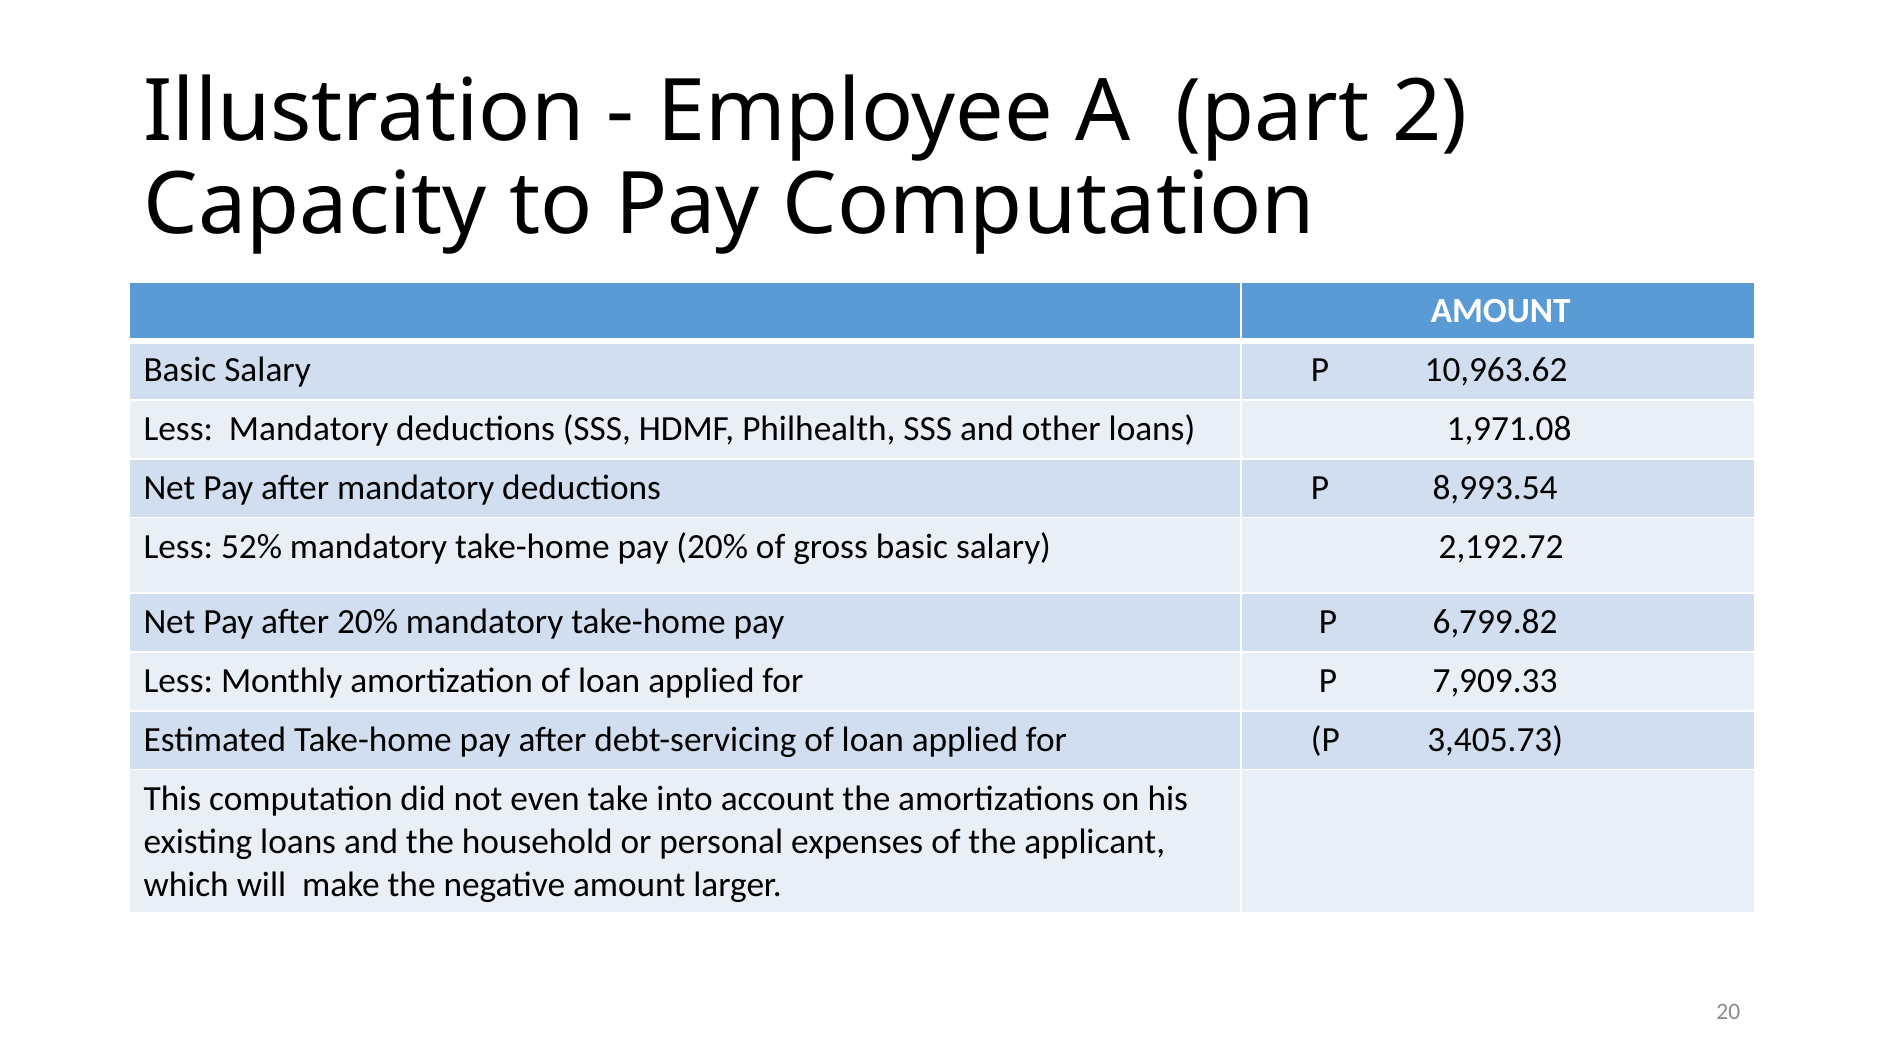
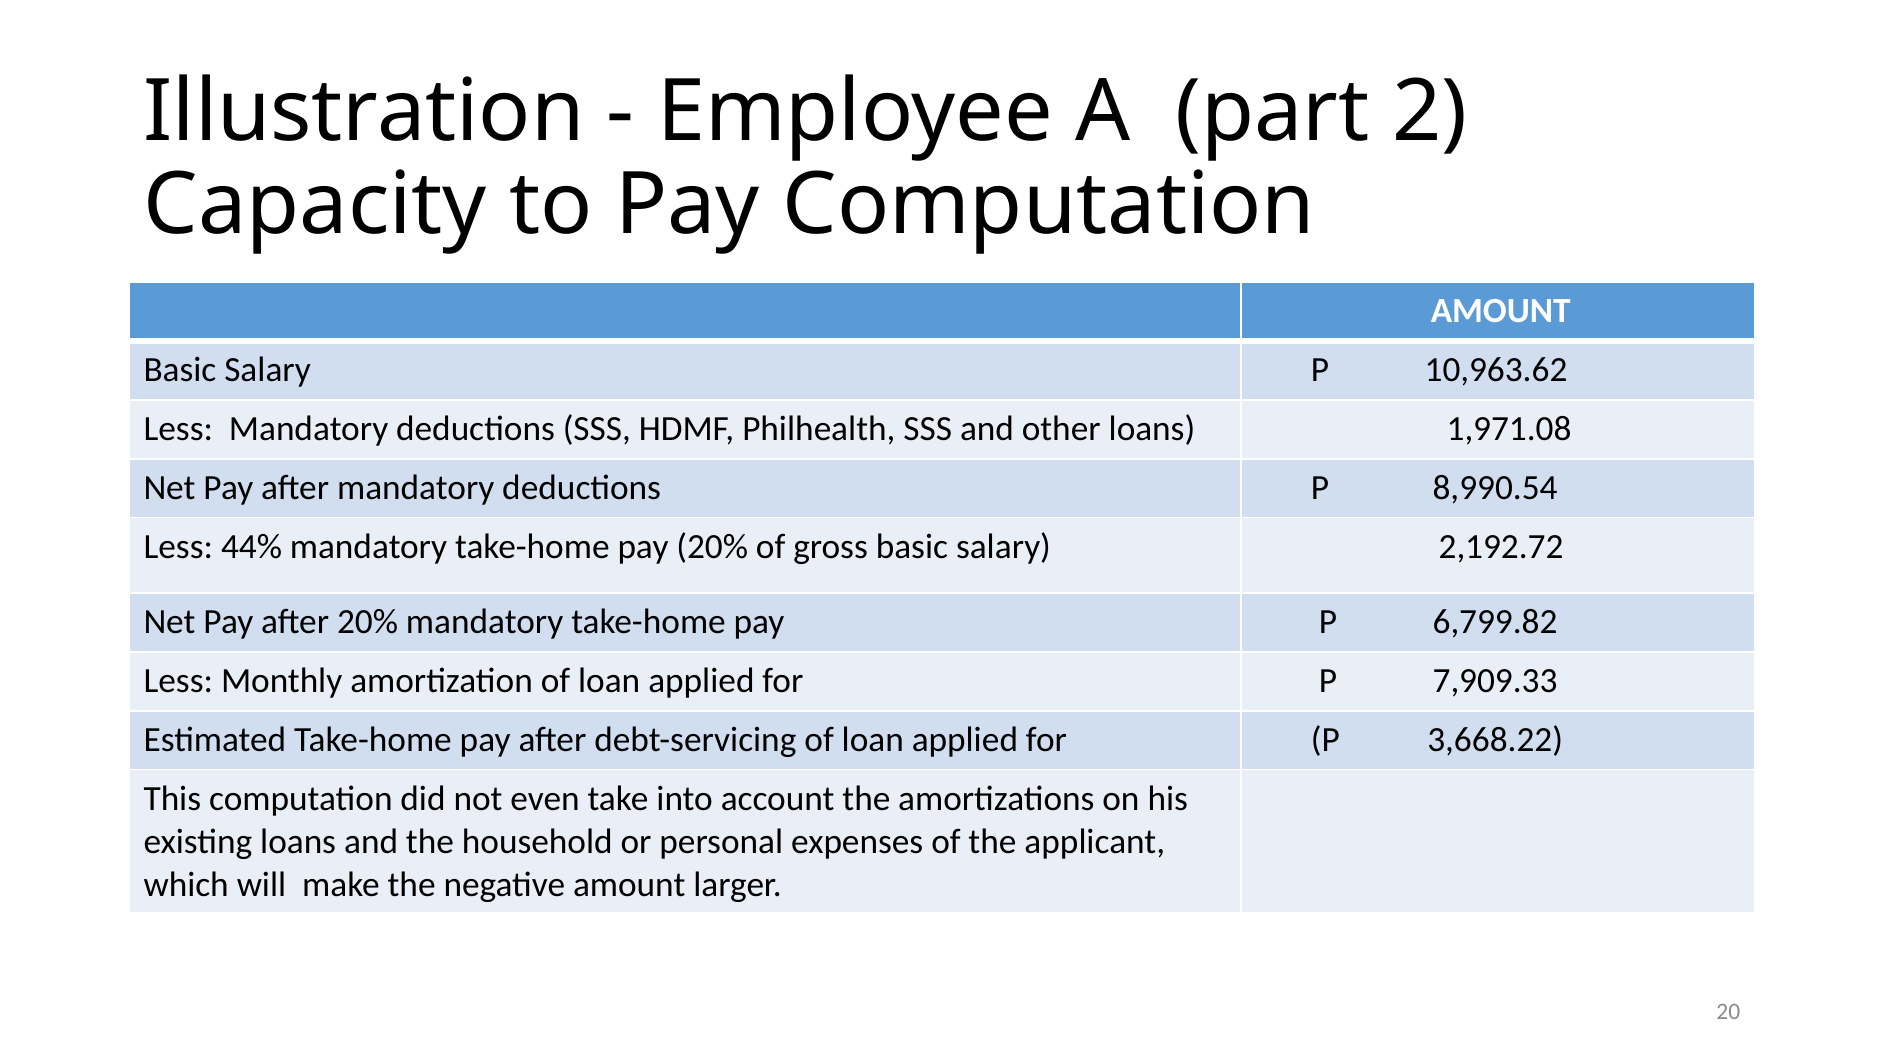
8,993.54: 8,993.54 -> 8,990.54 (1495, 488)
52%: 52% -> 44% (252, 547)
3,405.73: 3,405.73 -> 3,668.22 (1495, 740)
